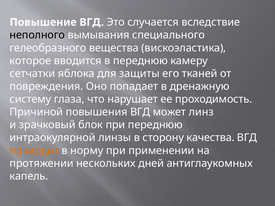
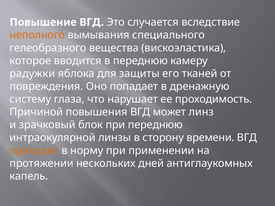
неполного colour: black -> orange (37, 35)
сетчатки: сетчатки -> радужки (32, 74)
качества: качества -> времени (211, 138)
